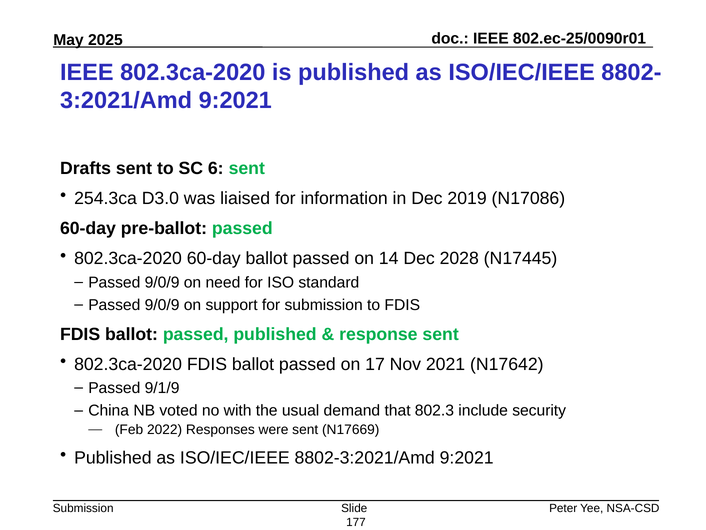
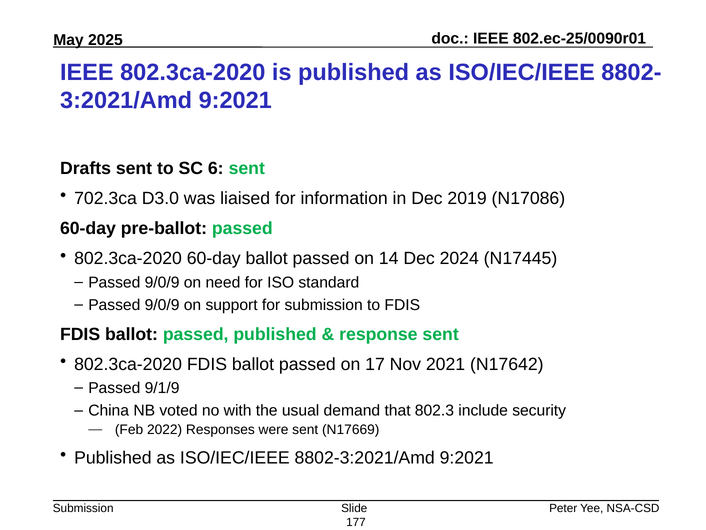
254.3ca: 254.3ca -> 702.3ca (106, 198)
2028: 2028 -> 2024 (459, 258)
